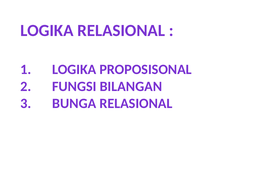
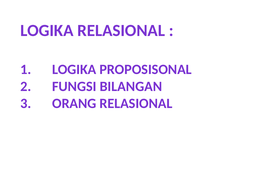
BUNGA: BUNGA -> ORANG (74, 103)
